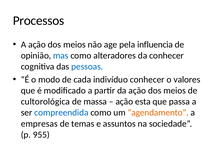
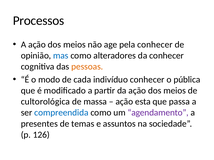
pela influencia: influencia -> conhecer (155, 45)
pessoas colour: blue -> orange (87, 67)
valores: valores -> pública (187, 80)
agendamento colour: orange -> purple (158, 113)
empresas: empresas -> presentes (39, 124)
955: 955 -> 126 (41, 135)
